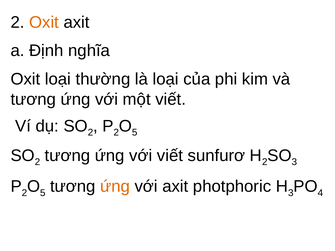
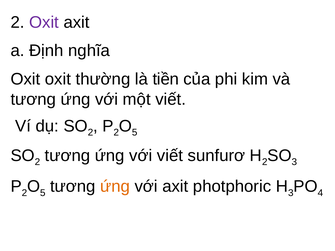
Oxit colour: orange -> purple (44, 22)
Oxit loại: loại -> oxit (58, 79)
là loại: loại -> tiền (166, 79)
